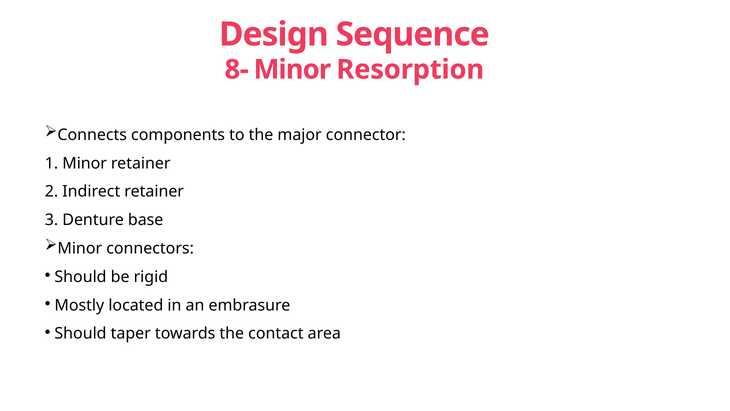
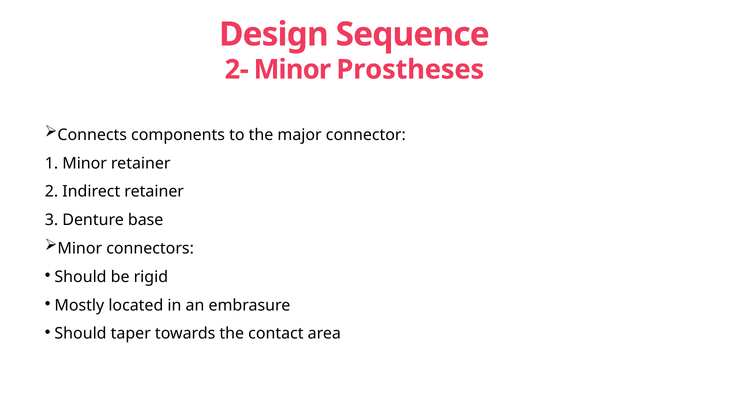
8-: 8- -> 2- (237, 70)
Resorption: Resorption -> Prostheses (410, 70)
